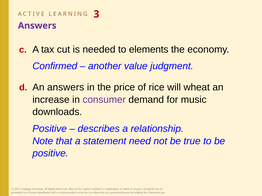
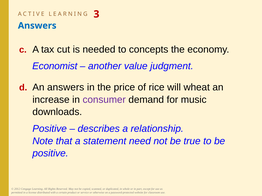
Answers colour: purple -> blue (37, 26)
elements: elements -> concepts (149, 50)
Confirmed: Confirmed -> Economist (55, 66)
